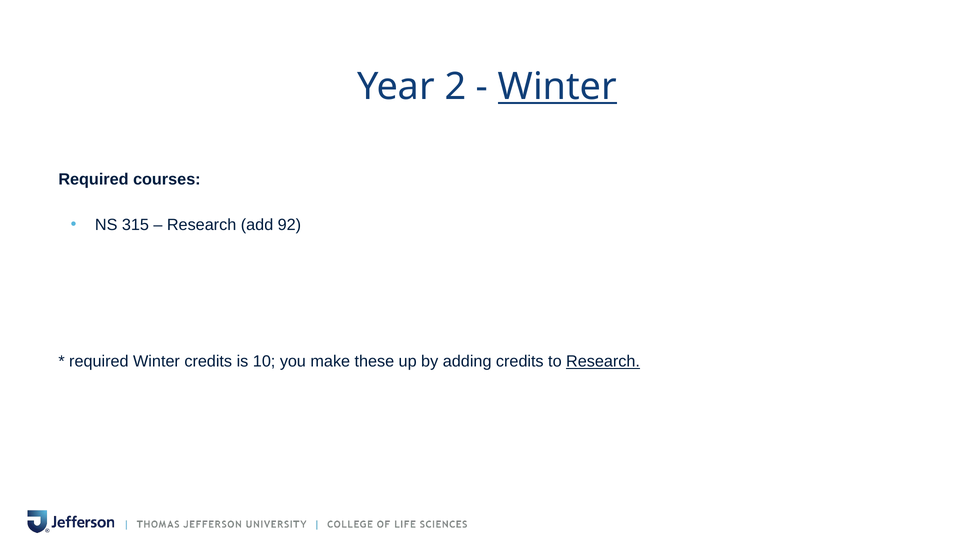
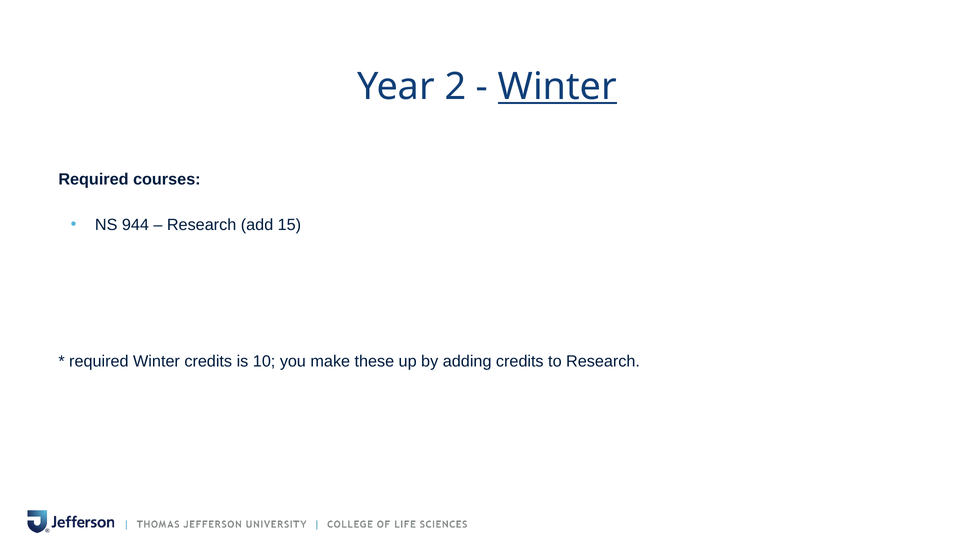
315: 315 -> 944 (135, 225)
92: 92 -> 15 (289, 225)
Research underline: present -> none (603, 361)
